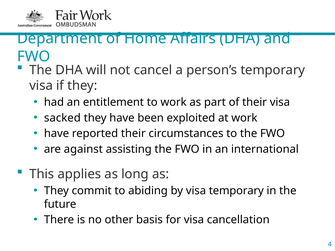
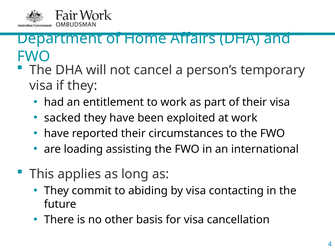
against: against -> loading (83, 149)
visa temporary: temporary -> contacting (236, 191)
